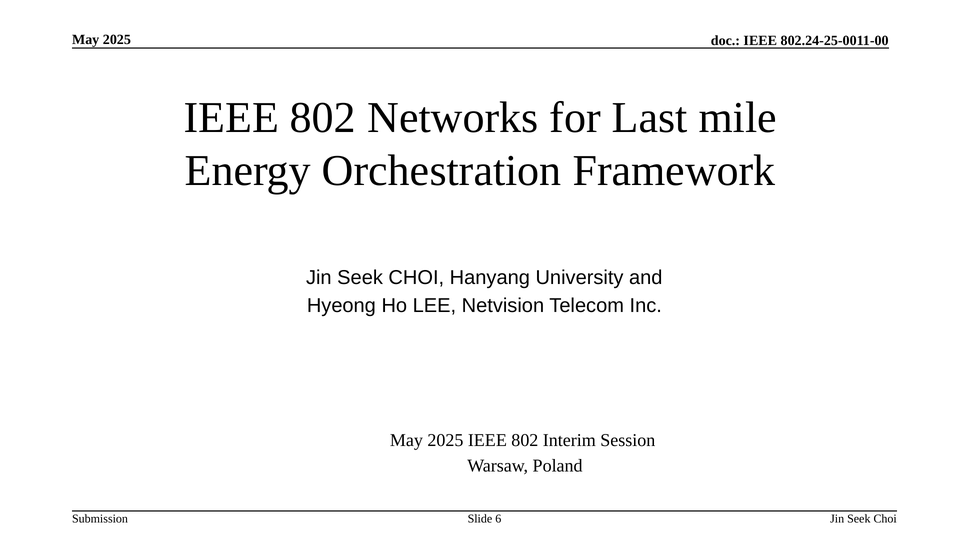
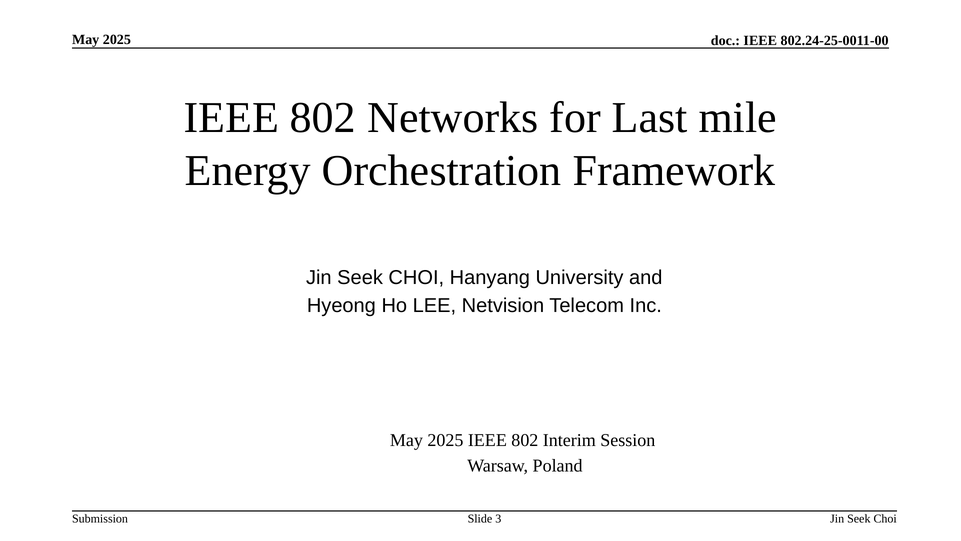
6: 6 -> 3 (498, 518)
